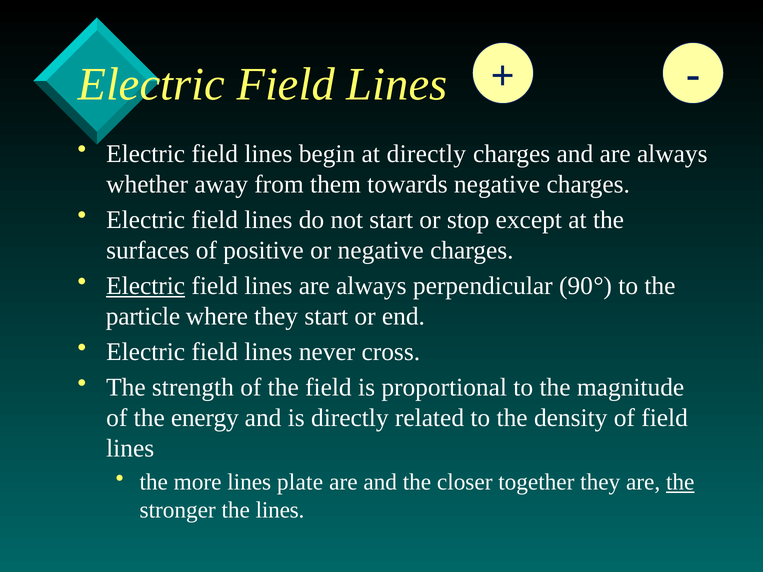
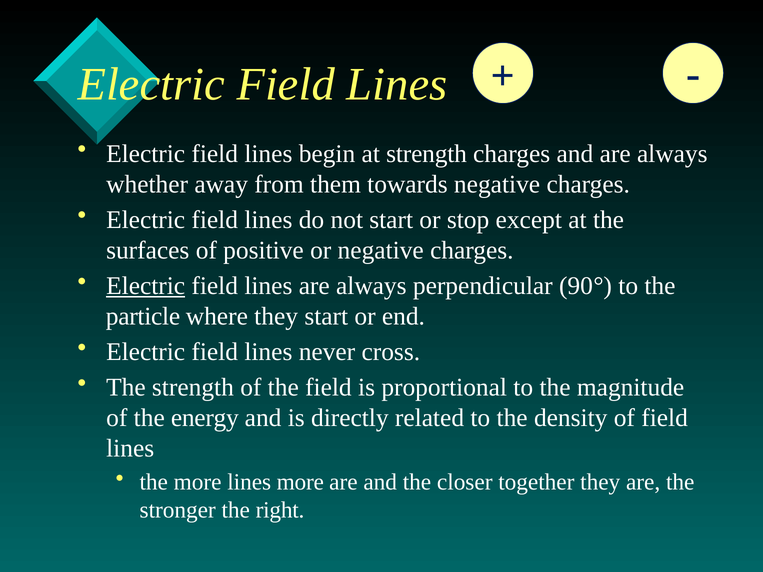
at directly: directly -> strength (427, 154)
lines plate: plate -> more (300, 482)
the underline: present -> none (680, 482)
the lines: lines -> right (280, 510)
